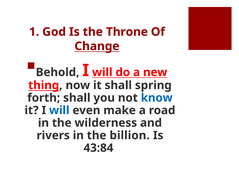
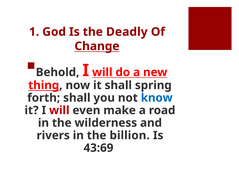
Throne: Throne -> Deadly (127, 32)
will colour: blue -> red (59, 110)
43:84: 43:84 -> 43:69 (98, 148)
